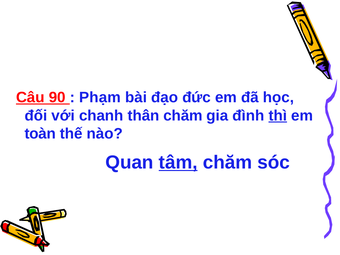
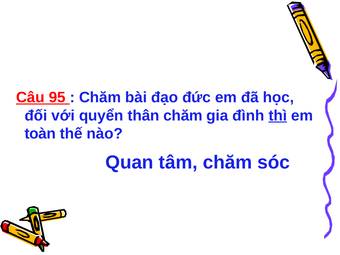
90: 90 -> 95 (57, 97)
Phạm: Phạm -> Chăm (100, 97)
chanh: chanh -> quyển (101, 116)
tâm underline: present -> none (178, 162)
